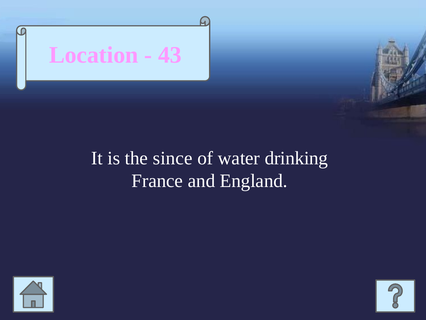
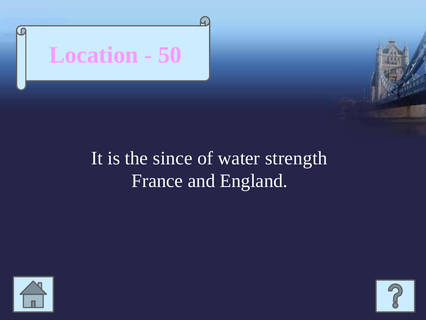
43: 43 -> 50 (170, 55)
drinking: drinking -> strength (296, 158)
